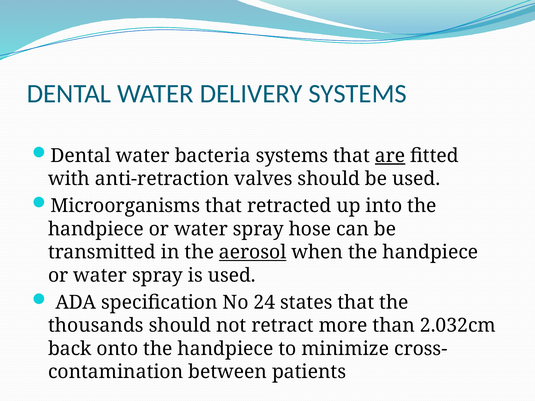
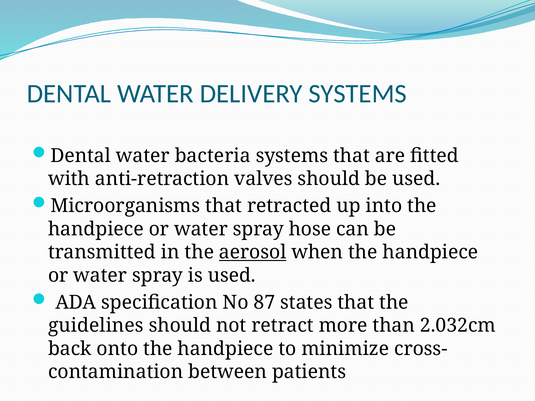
are underline: present -> none (390, 156)
24: 24 -> 87 (264, 303)
thousands: thousands -> guidelines (96, 326)
